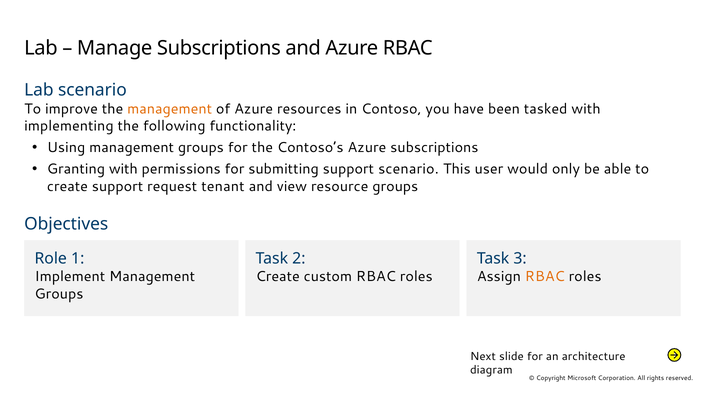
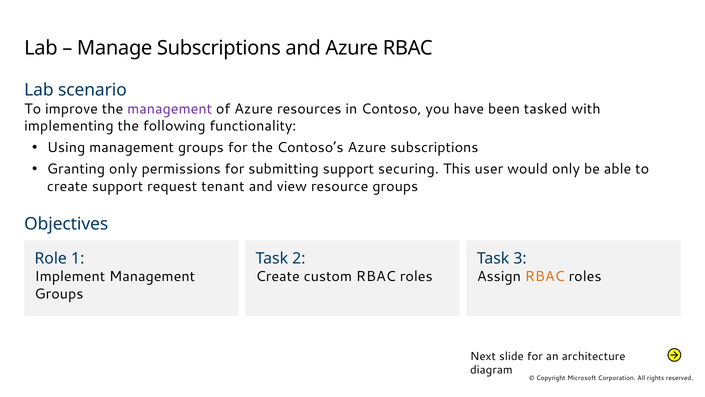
management colour: orange -> purple (170, 109)
Granting with: with -> only (123, 169)
support scenario: scenario -> securing (408, 169)
